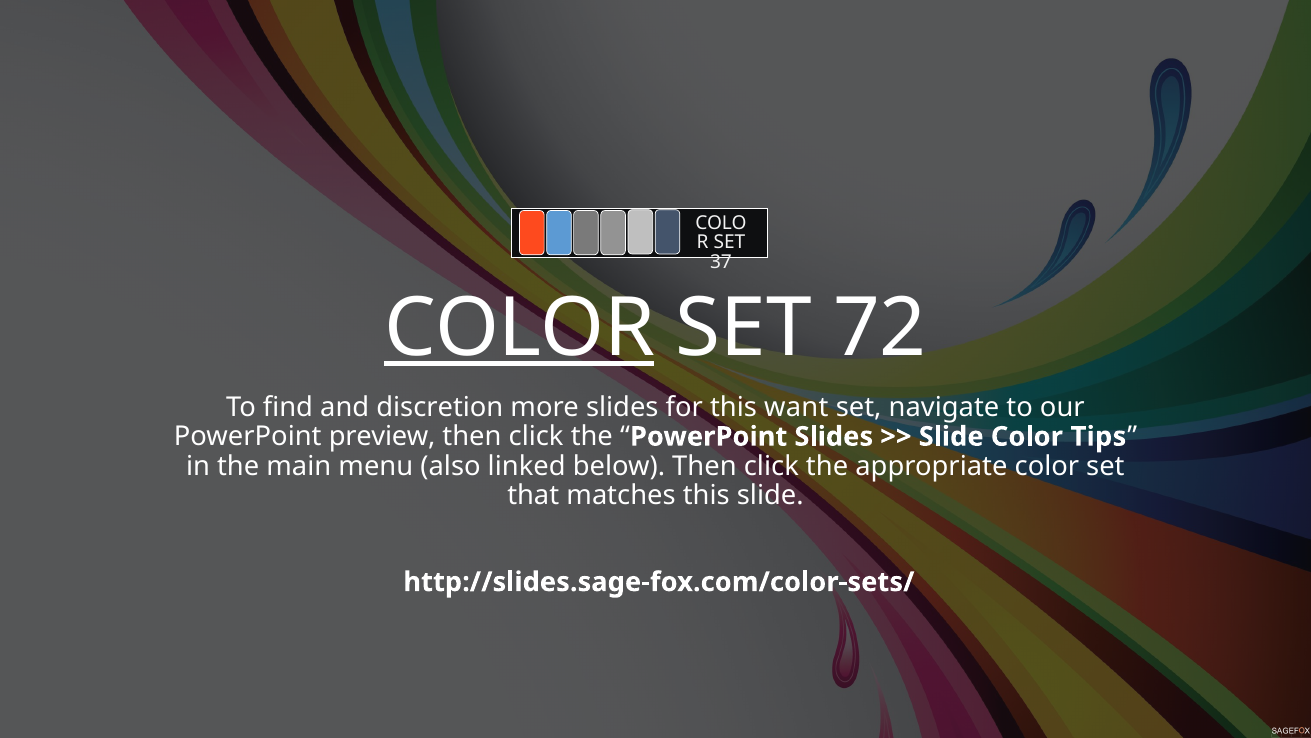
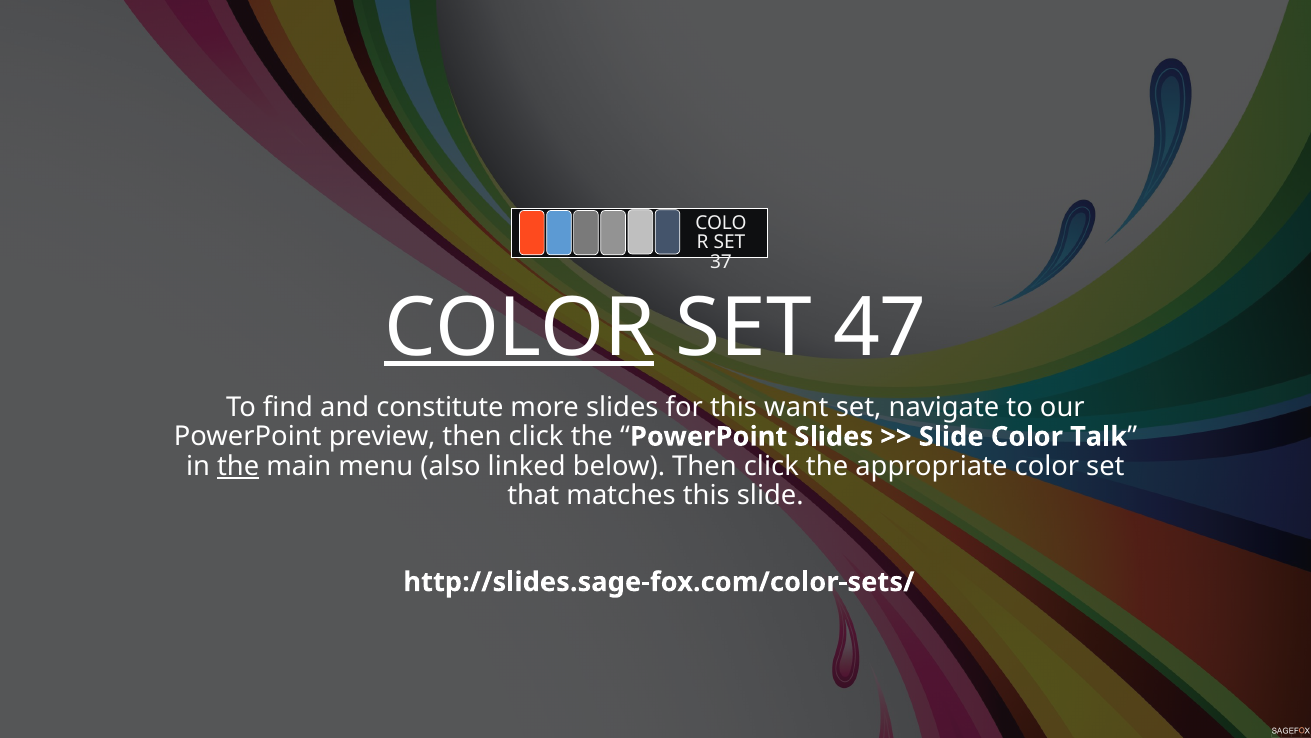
72: 72 -> 47 (880, 328)
discretion: discretion -> constitute (440, 407)
Tips: Tips -> Talk (1099, 436)
the underline: none -> present (238, 466)
